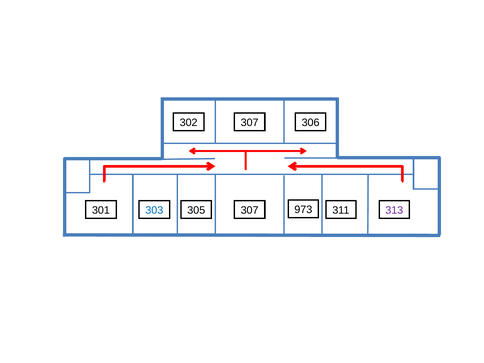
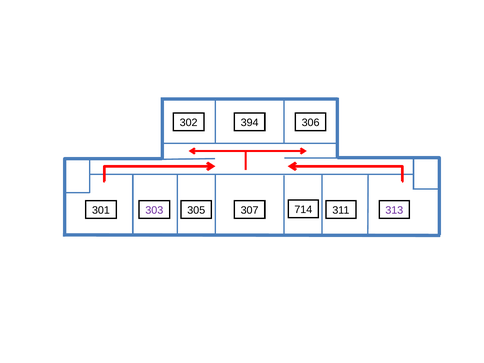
302 307: 307 -> 394 (250, 122)
303 colour: blue -> purple (154, 210)
973: 973 -> 714 (303, 210)
